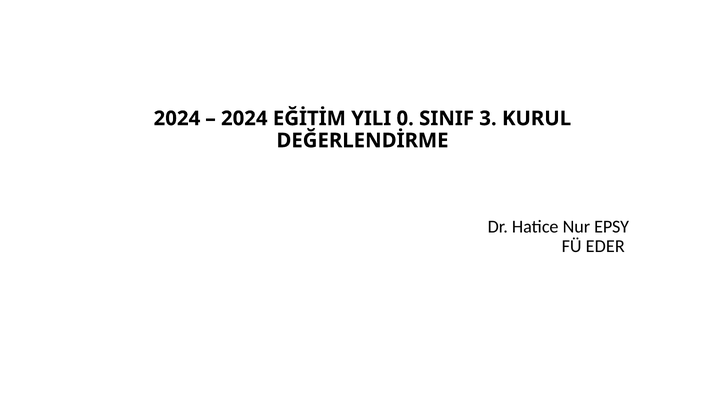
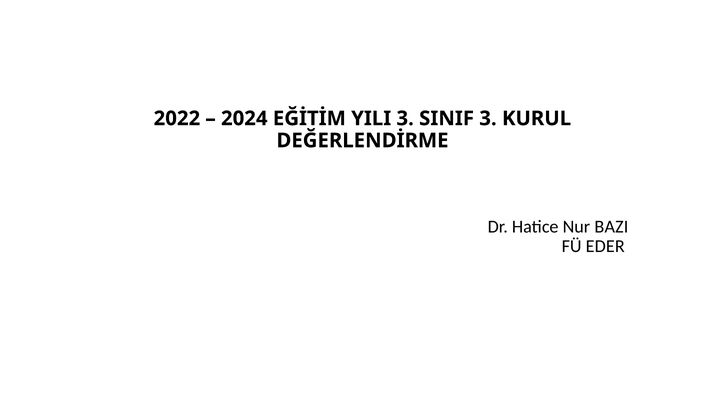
2024: 2024 -> 2022 (177, 118)
YILI 0: 0 -> 3 (405, 118)
EPSY: EPSY -> BAZI (611, 227)
